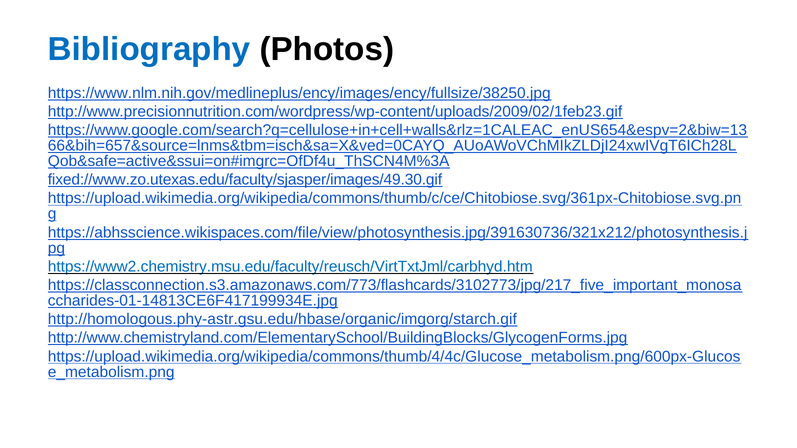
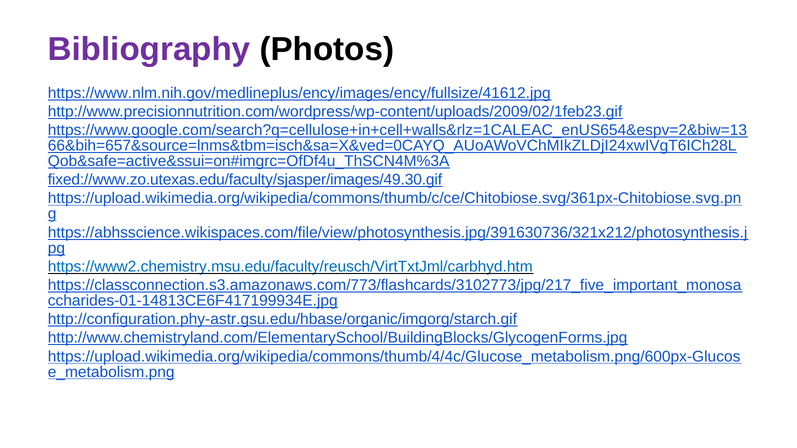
Bibliography colour: blue -> purple (149, 49)
https://www.nlm.nih.gov/medlineplus/ency/images/ency/fullsize/38250.jpg: https://www.nlm.nih.gov/medlineplus/ency/images/ency/fullsize/38250.jpg -> https://www.nlm.nih.gov/medlineplus/ency/images/ency/fullsize/41612.jpg (299, 93)
http://homologous.phy-astr.gsu.edu/hbase/organic/imgorg/starch.gif: http://homologous.phy-astr.gsu.edu/hbase/organic/imgorg/starch.gif -> http://configuration.phy-astr.gsu.edu/hbase/organic/imgorg/starch.gif (282, 319)
